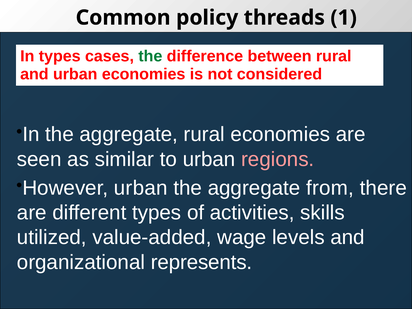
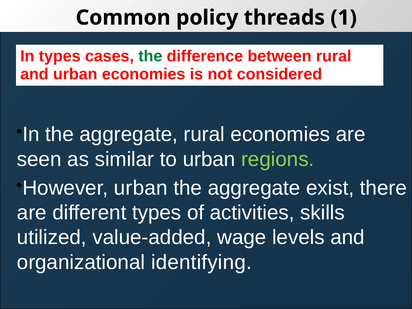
regions colour: pink -> light green (278, 159)
from: from -> exist (330, 188)
represents: represents -> identifying (201, 262)
